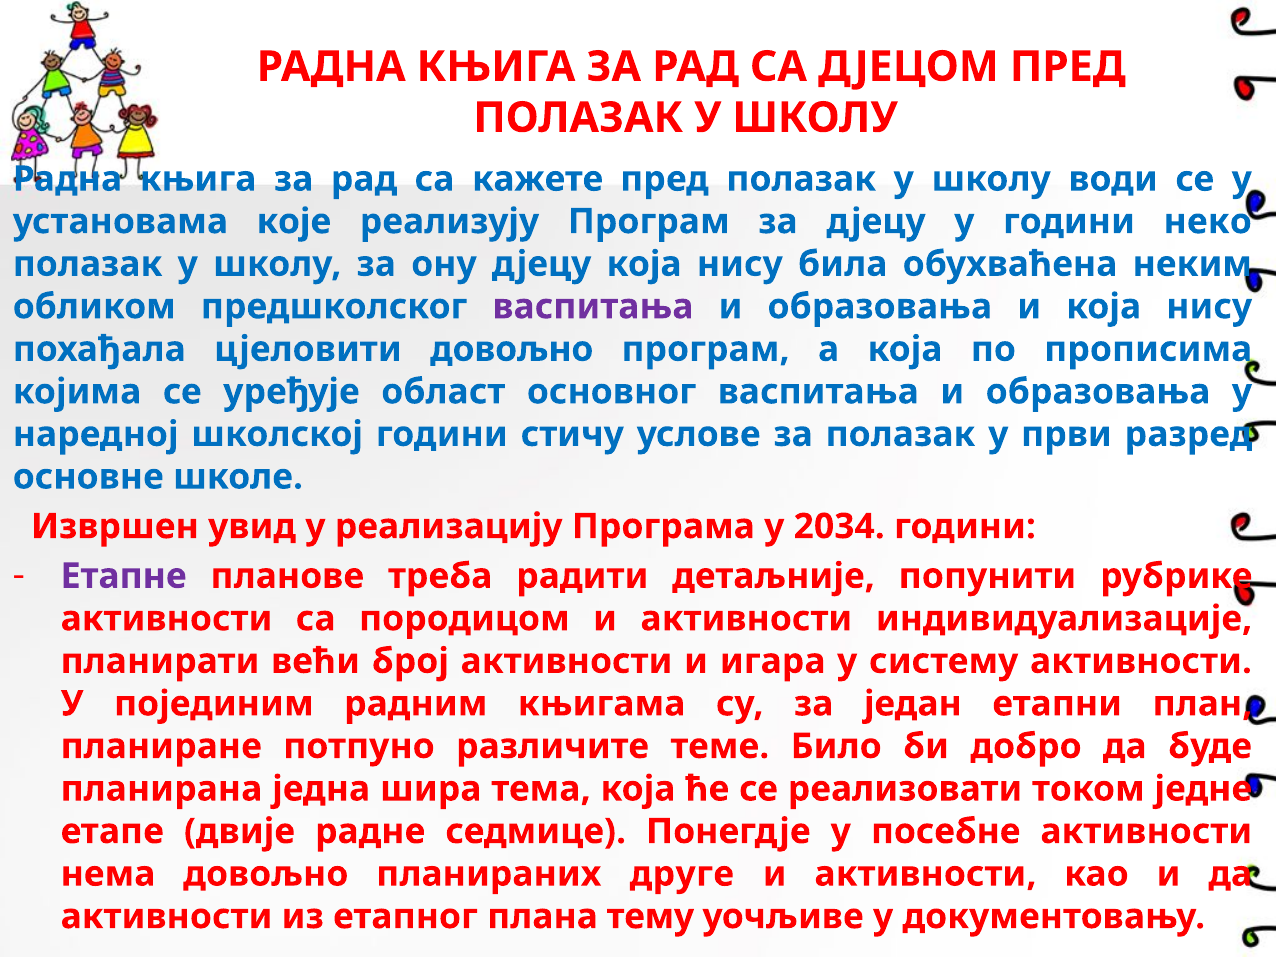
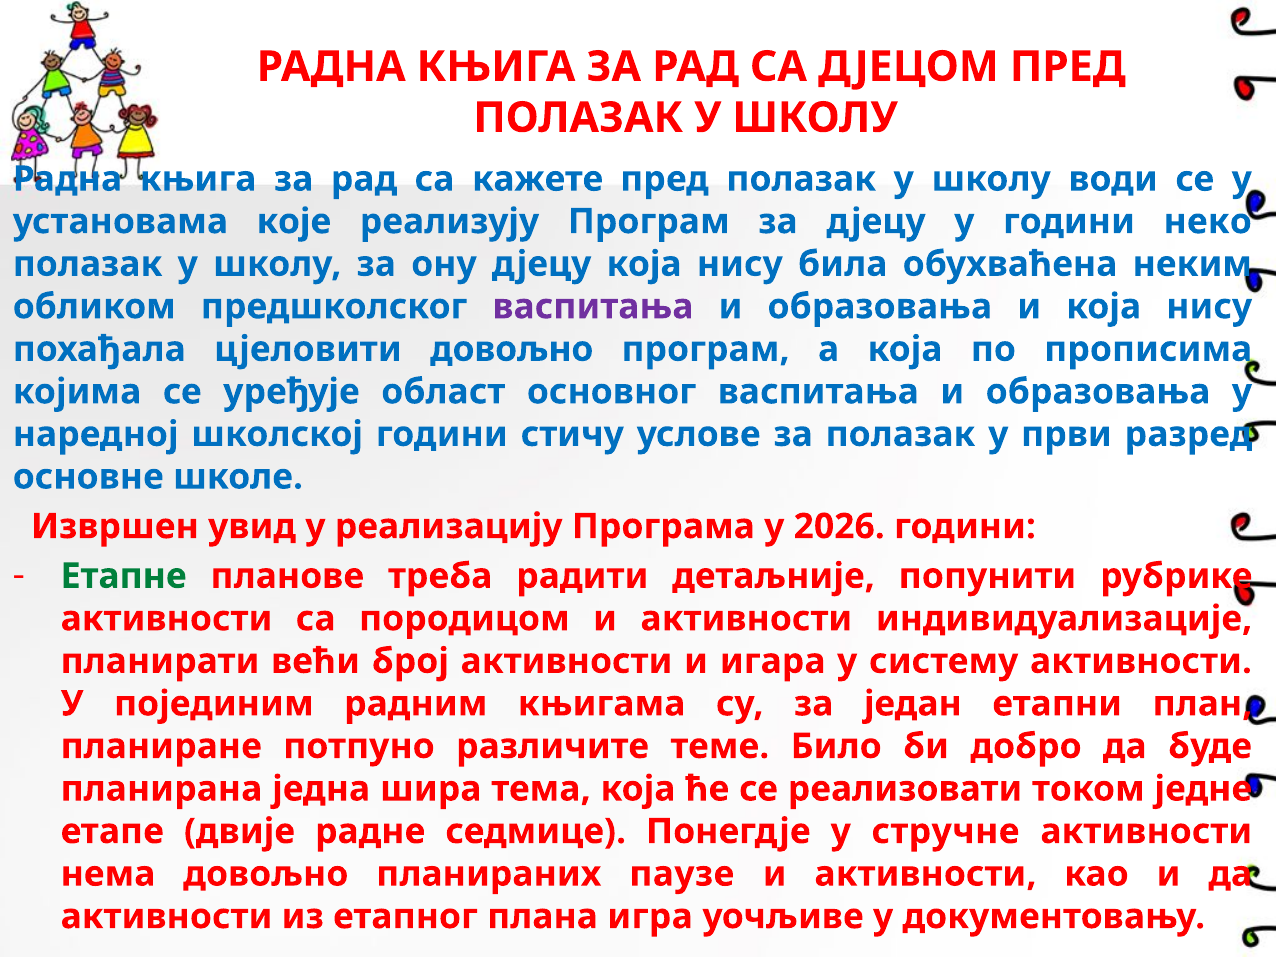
2034: 2034 -> 2026 (839, 526)
Етапне colour: purple -> green (124, 576)
посебне: посебне -> стручне (945, 831)
друге: друге -> паузе (682, 874)
тему: тему -> игра (650, 917)
